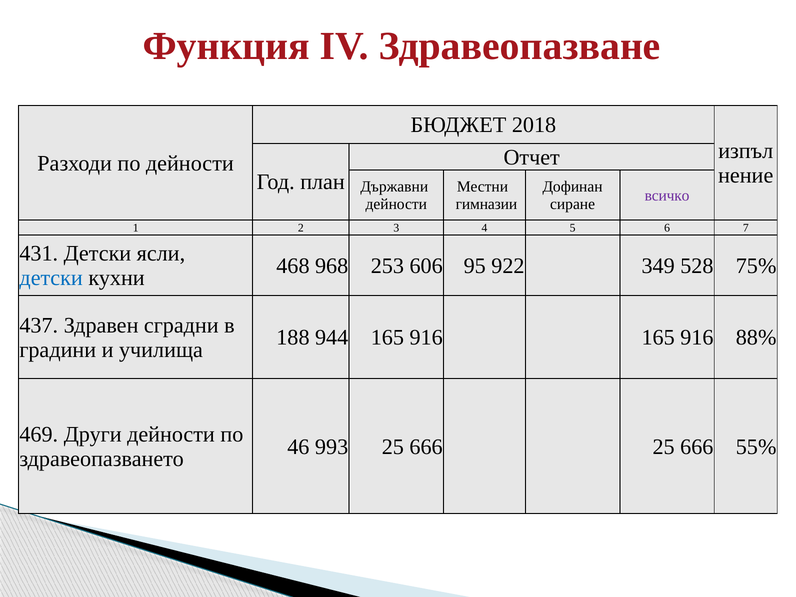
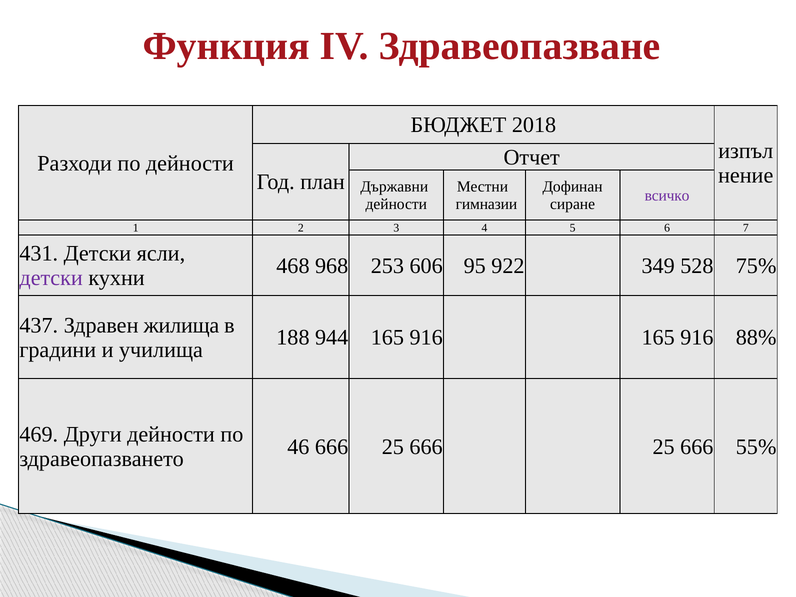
детски colour: blue -> purple (51, 278)
сградни: сградни -> жилища (181, 325)
46 993: 993 -> 666 (332, 447)
